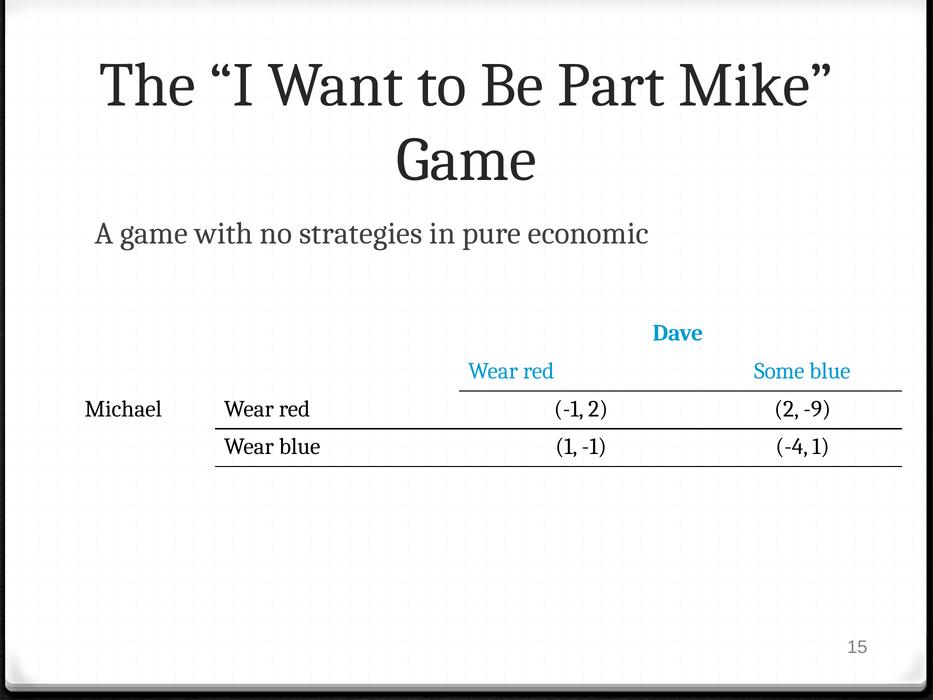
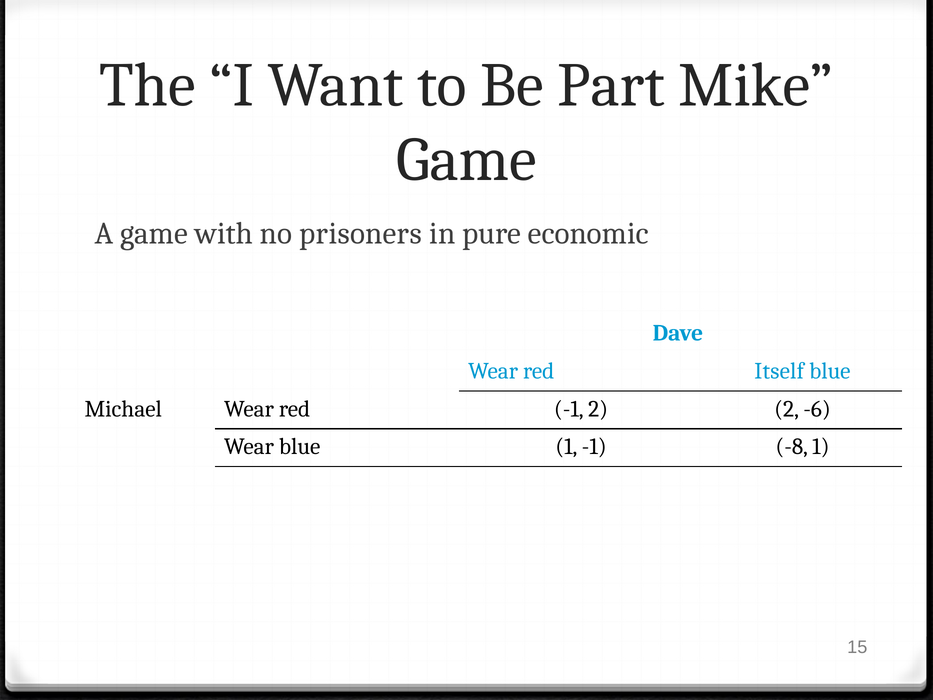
strategies: strategies -> prisoners (361, 233)
Some: Some -> Itself (779, 371)
-9: -9 -> -6 (817, 409)
-4: -4 -> -8 (792, 447)
